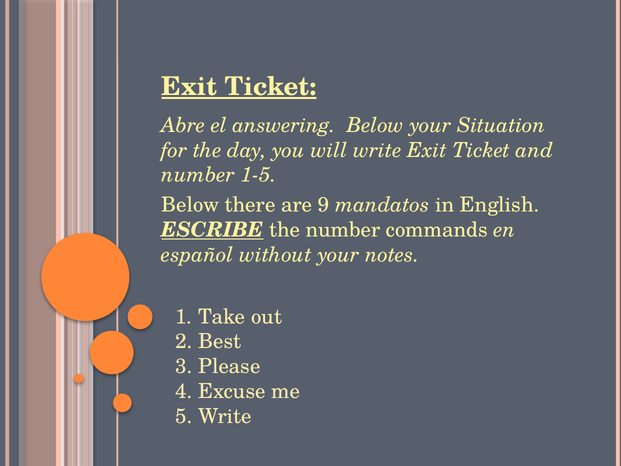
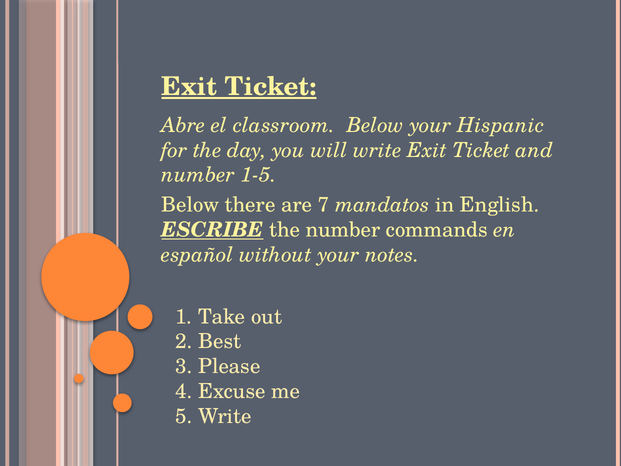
answering: answering -> classroom (284, 125)
Situation: Situation -> Hispanic (501, 125)
9: 9 -> 7 (324, 205)
